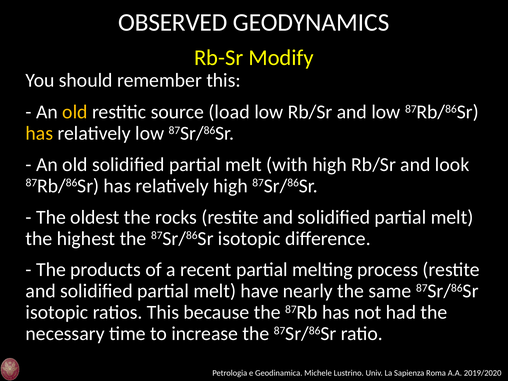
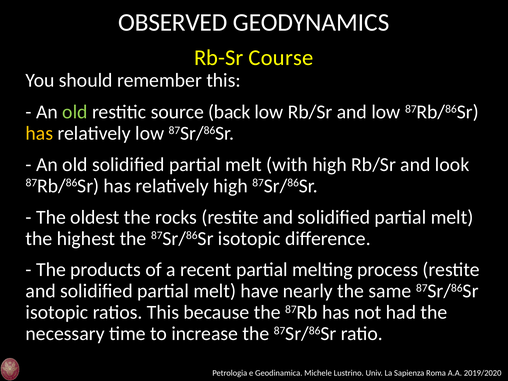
Modify: Modify -> Course (281, 58)
old colour: yellow -> light green (75, 112)
load: load -> back (229, 112)
